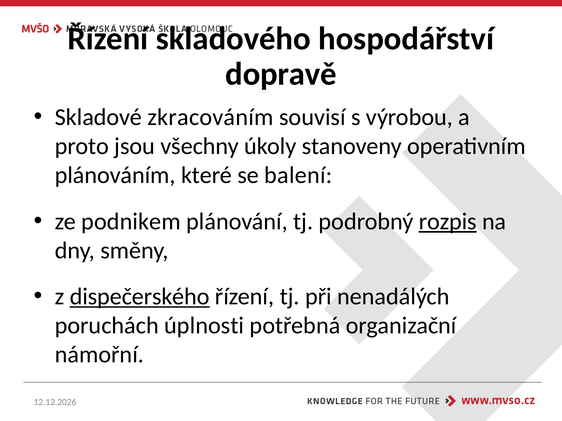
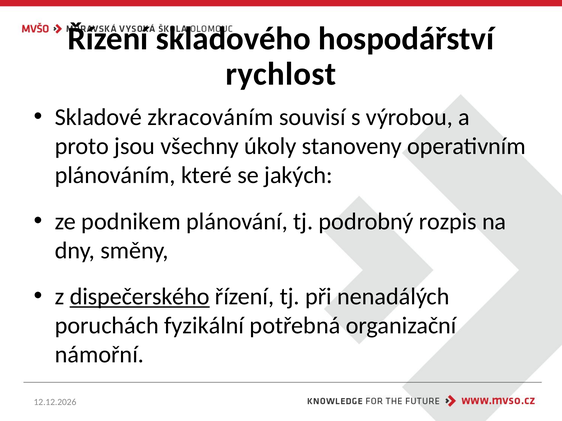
dopravě: dopravě -> rychlost (281, 74)
balení: balení -> jakých (298, 175)
rozpis underline: present -> none (448, 222)
úplnosti: úplnosti -> fyzikální (204, 326)
